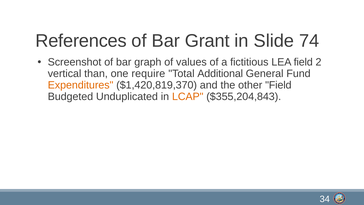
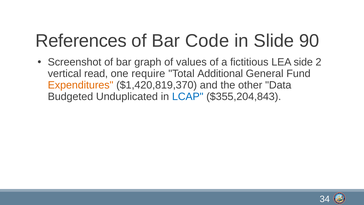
Grant: Grant -> Code (207, 41)
74: 74 -> 90 (309, 41)
LEA field: field -> side (303, 62)
than: than -> read (96, 74)
other Field: Field -> Data (278, 85)
LCAP colour: orange -> blue (188, 97)
